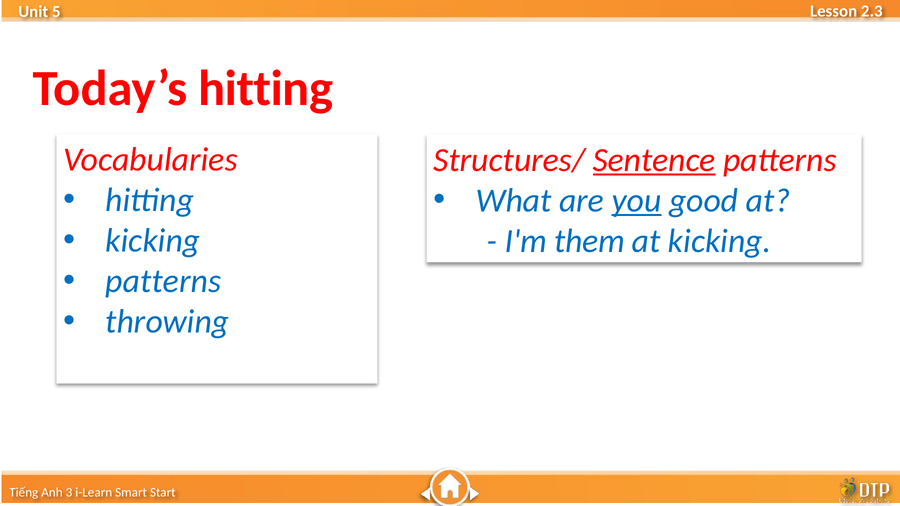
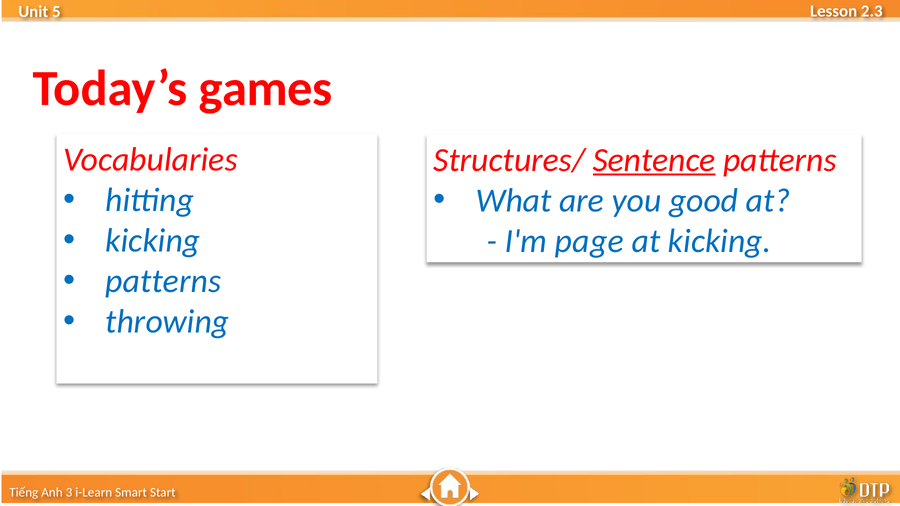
Today’s hitting: hitting -> games (266, 88)
you underline: present -> none (637, 201)
them: them -> page (589, 241)
